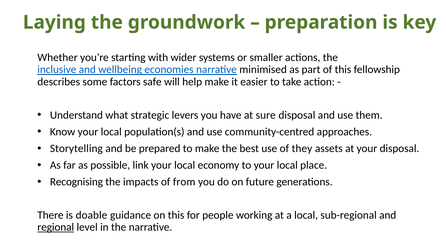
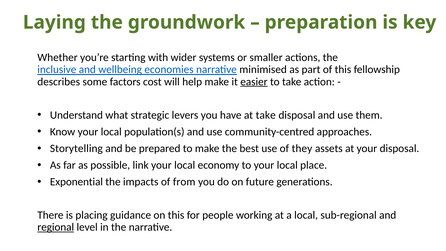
safe: safe -> cost (152, 82)
easier underline: none -> present (254, 82)
at sure: sure -> take (266, 115)
Recognising: Recognising -> Exponential (76, 182)
doable: doable -> placing (92, 215)
